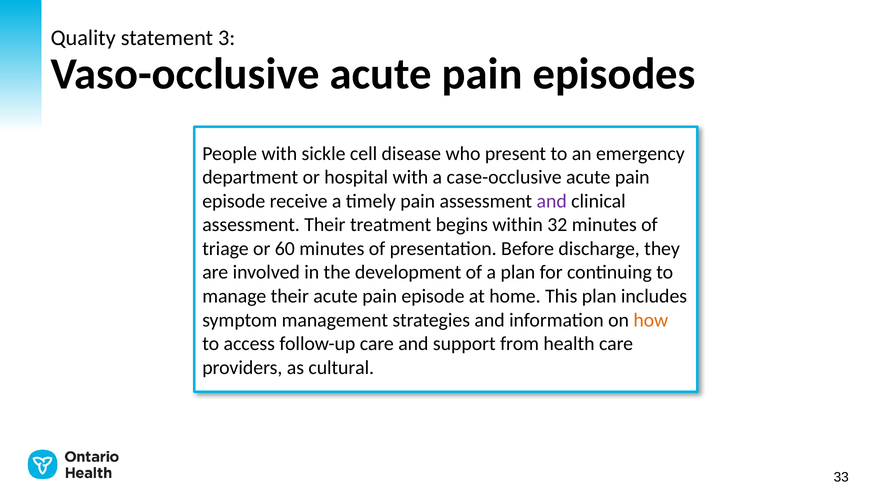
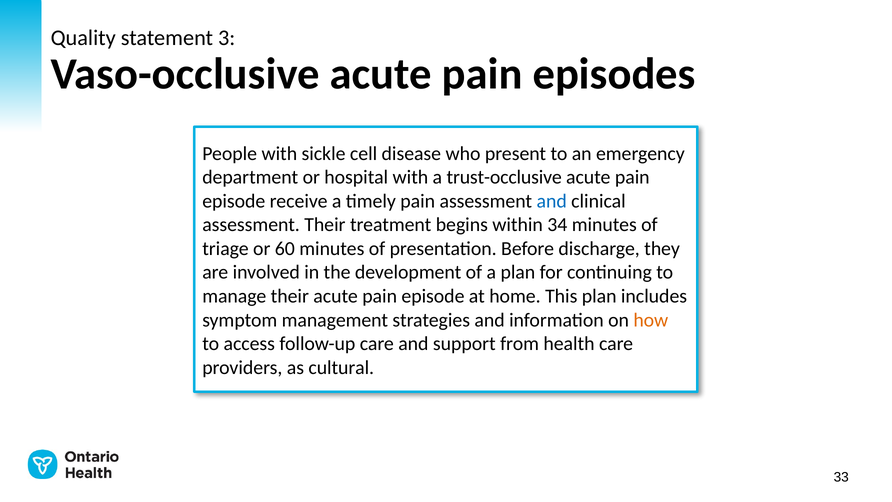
case-occlusive: case-occlusive -> trust-occlusive (504, 177)
and colour: purple -> blue (552, 201)
32: 32 -> 34 (557, 225)
